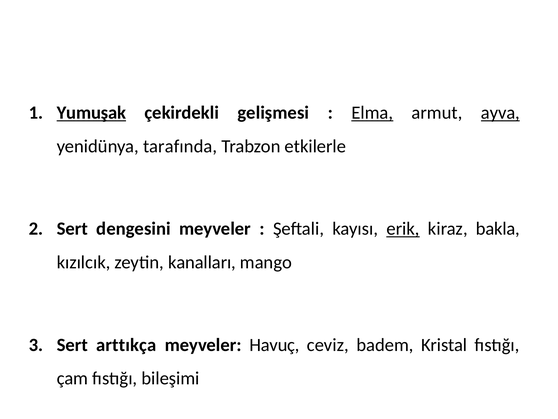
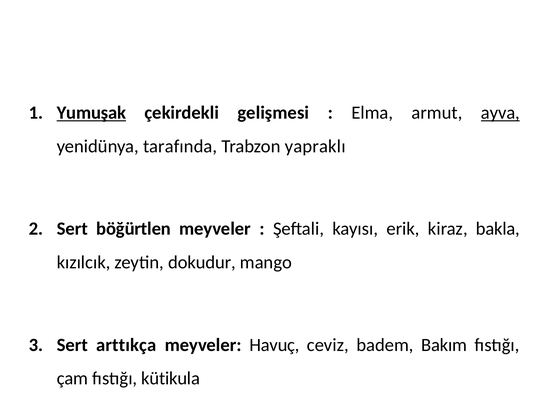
Elma underline: present -> none (372, 113)
etkilerle: etkilerle -> yapraklı (315, 146)
dengesini: dengesini -> böğürtlen (134, 229)
erik underline: present -> none (403, 229)
kanalları: kanalları -> dokudur (202, 262)
Kristal: Kristal -> Bakım (444, 345)
bileşimi: bileşimi -> kütikula (171, 378)
